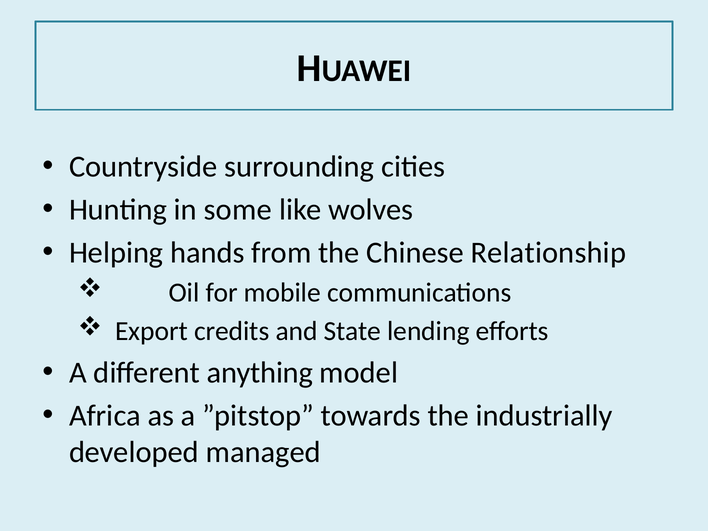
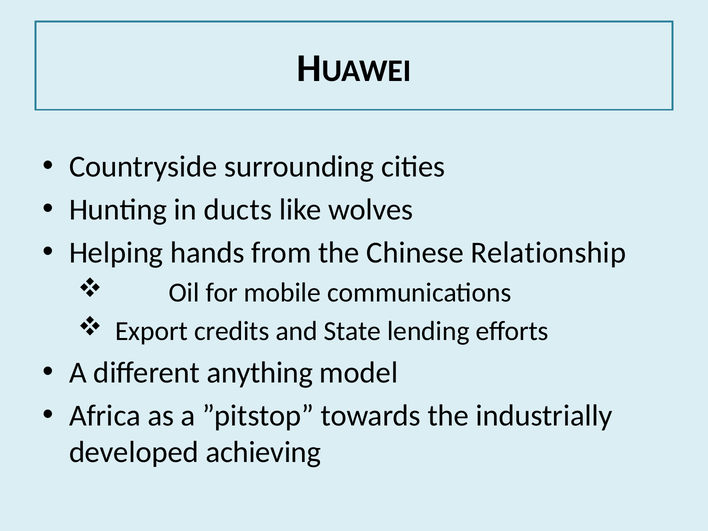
some: some -> ducts (238, 210)
managed: managed -> achieving (263, 452)
